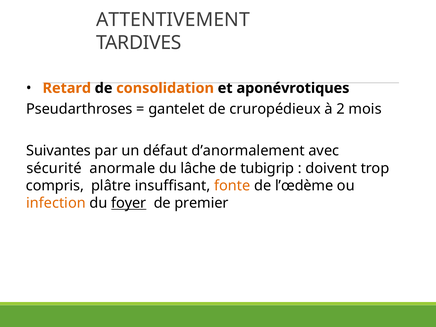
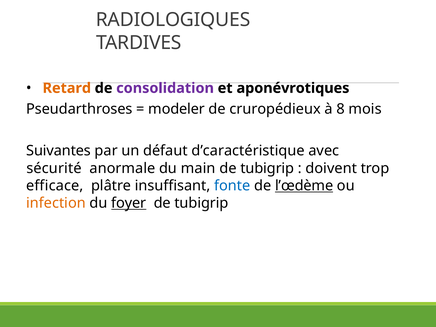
ATTENTIVEMENT: ATTENTIVEMENT -> RADIOLOGIQUES (173, 20)
consolidation colour: orange -> purple (165, 88)
gantelet: gantelet -> modeler (177, 109)
2: 2 -> 8 (341, 109)
d’anormalement: d’anormalement -> d’caractéristique (248, 151)
lâche: lâche -> main (198, 168)
compris: compris -> efficace (55, 186)
fonte colour: orange -> blue (232, 186)
l’œdème underline: none -> present (304, 186)
premier: premier -> tubigrip (201, 203)
